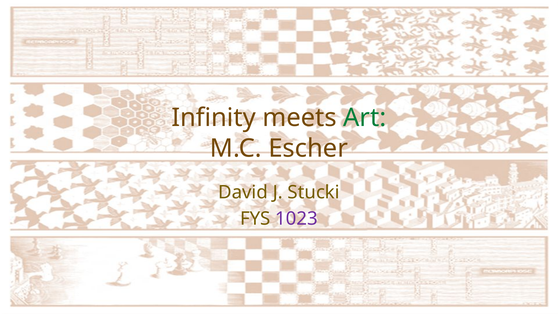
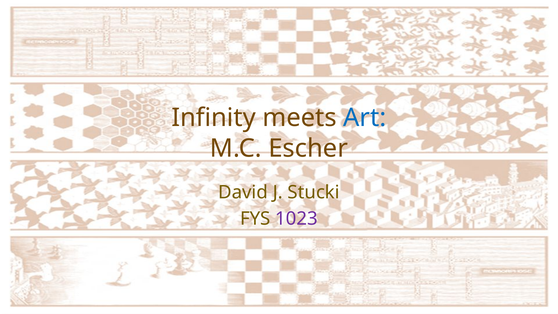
Art colour: green -> blue (365, 118)
